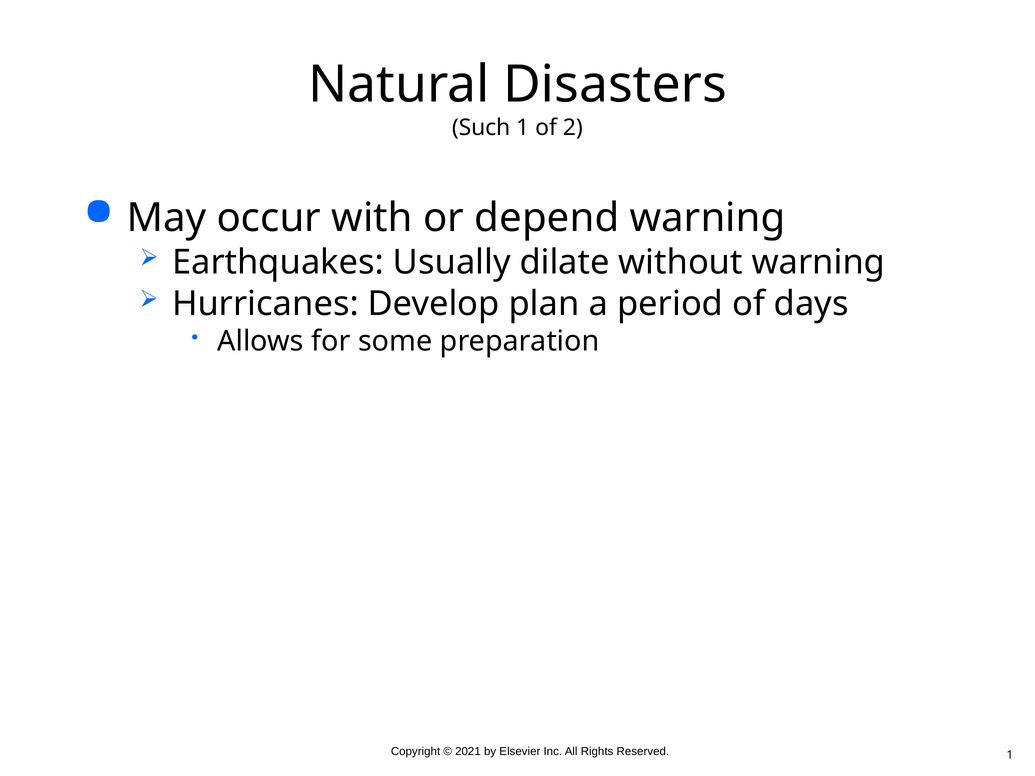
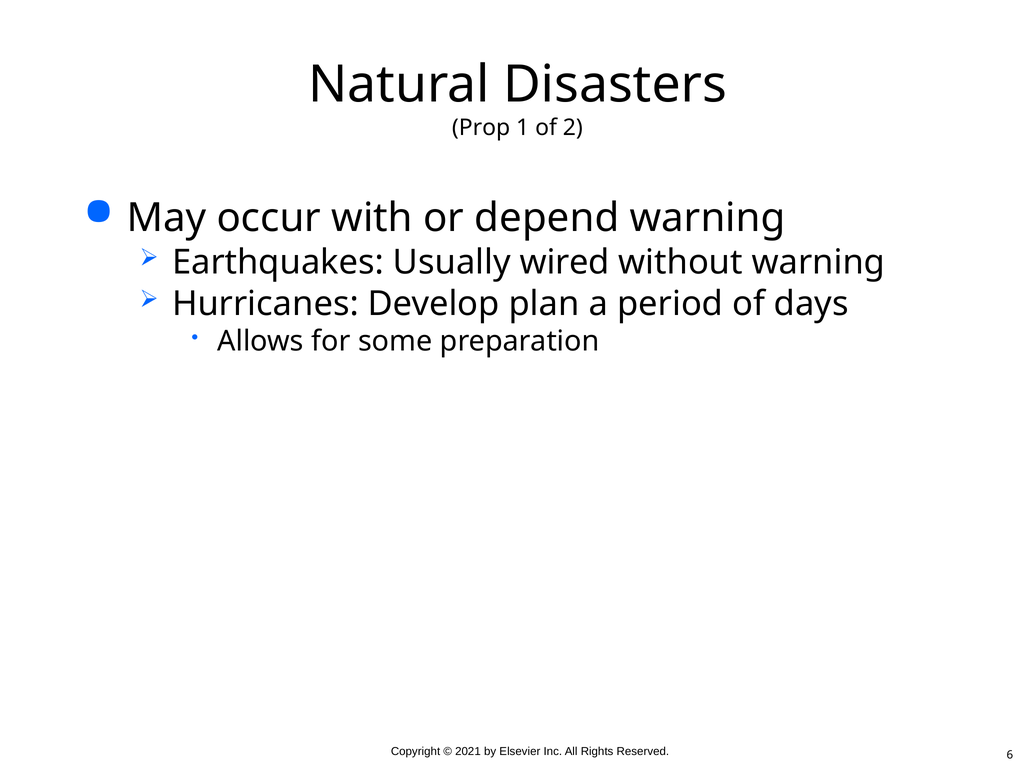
Such: Such -> Prop (481, 127)
dilate: dilate -> wired (565, 262)
1: 1 -> 6 (1010, 755)
